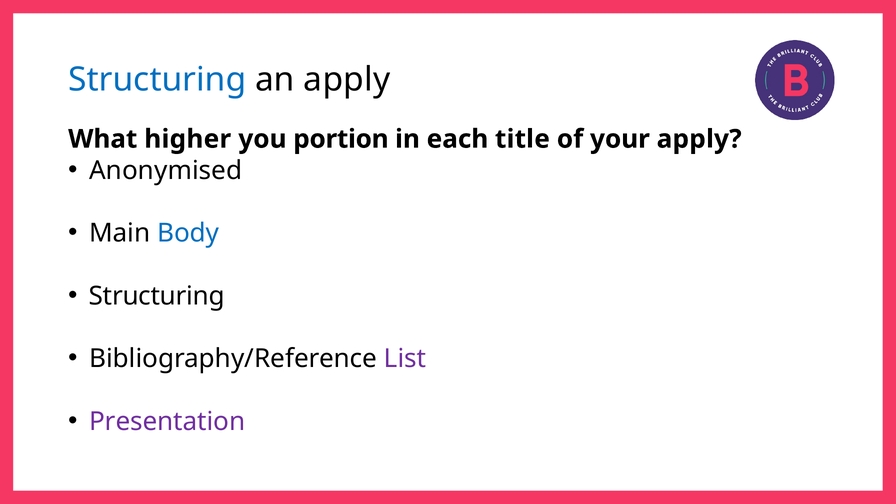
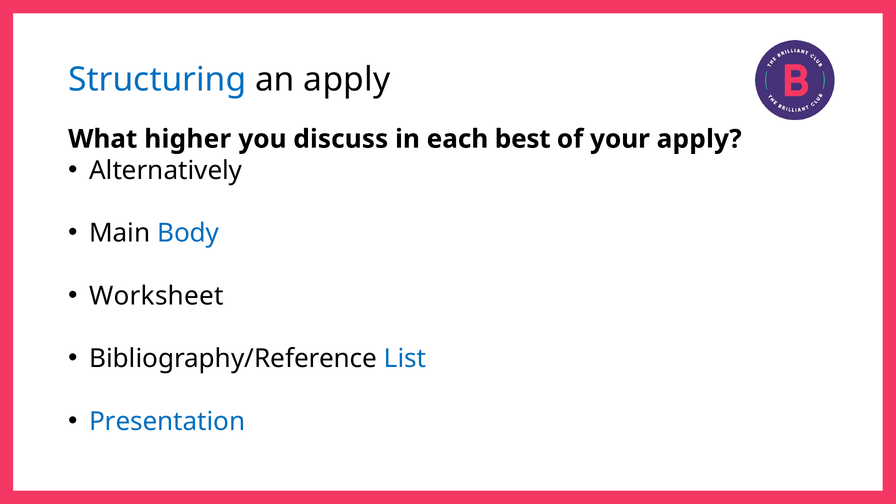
portion: portion -> discuss (341, 139)
title: title -> best (523, 139)
Anonymised: Anonymised -> Alternatively (166, 170)
Structuring: Structuring -> Worksheet (157, 296)
List colour: purple -> blue (405, 359)
Presentation colour: purple -> blue (167, 421)
